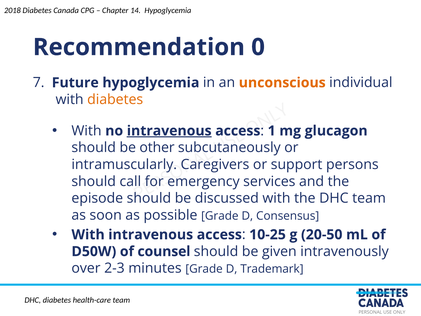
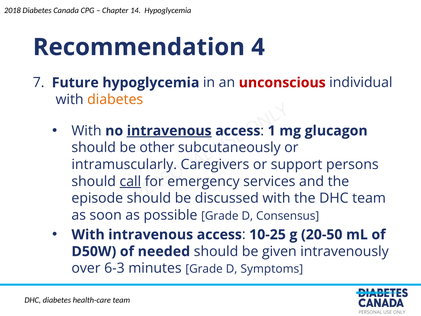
0: 0 -> 4 (258, 47)
unconscious colour: orange -> red (282, 83)
call underline: none -> present (130, 181)
counsel: counsel -> needed (164, 251)
2-3: 2-3 -> 6-3 (114, 268)
Trademark: Trademark -> Symptoms (272, 269)
